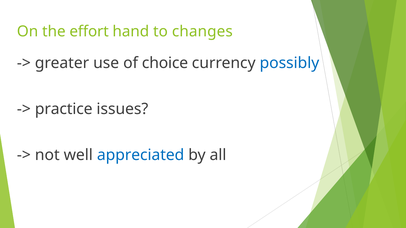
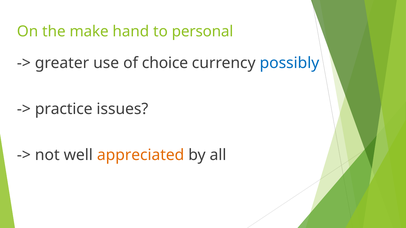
effort: effort -> make (89, 31)
changes: changes -> personal (203, 31)
appreciated colour: blue -> orange (141, 155)
